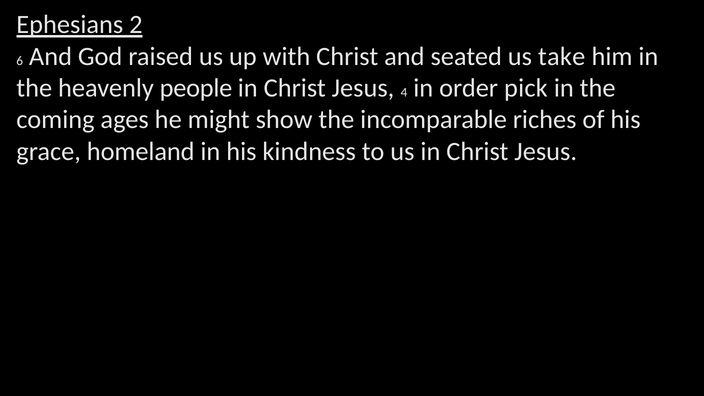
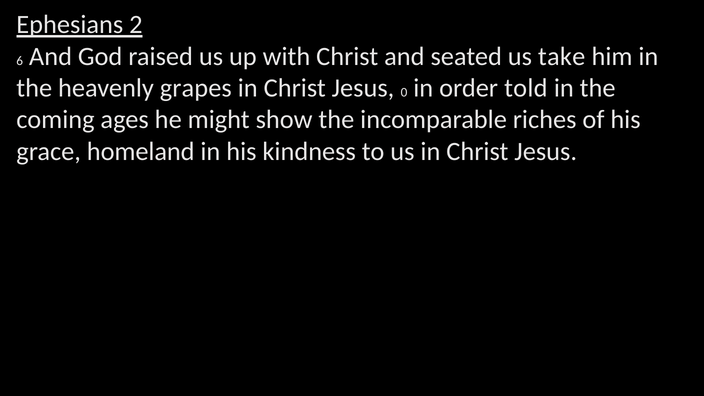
people: people -> grapes (196, 88)
4: 4 -> 0 (404, 92)
pick: pick -> told (526, 88)
